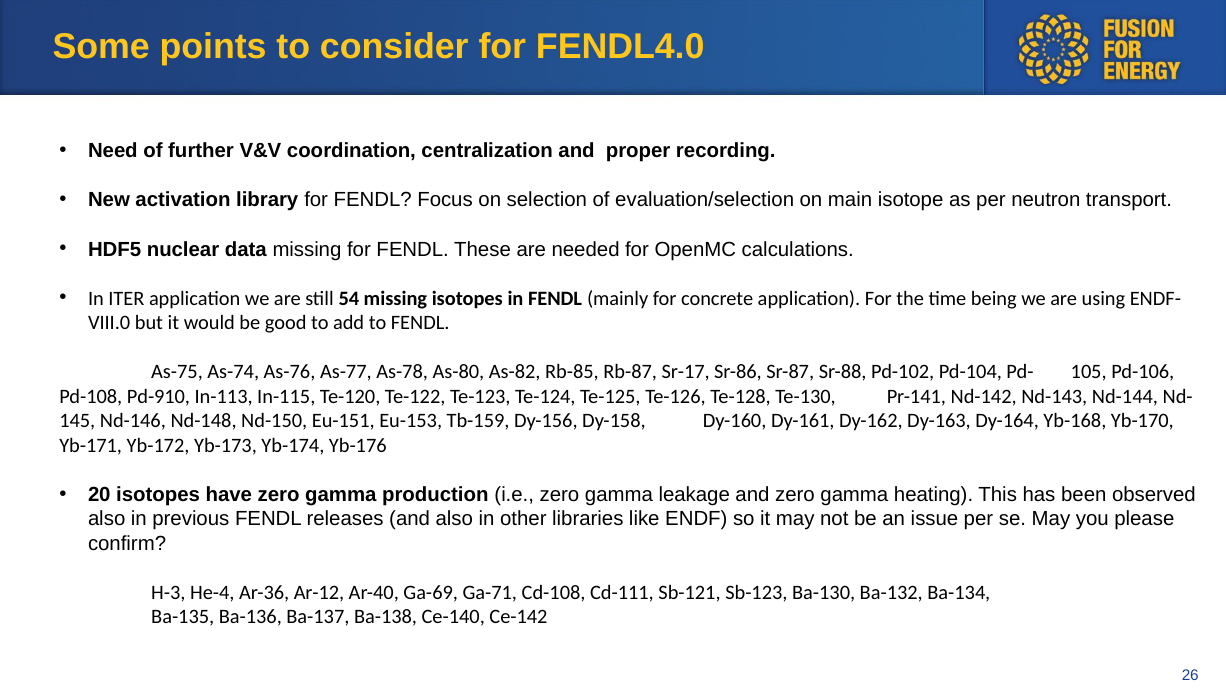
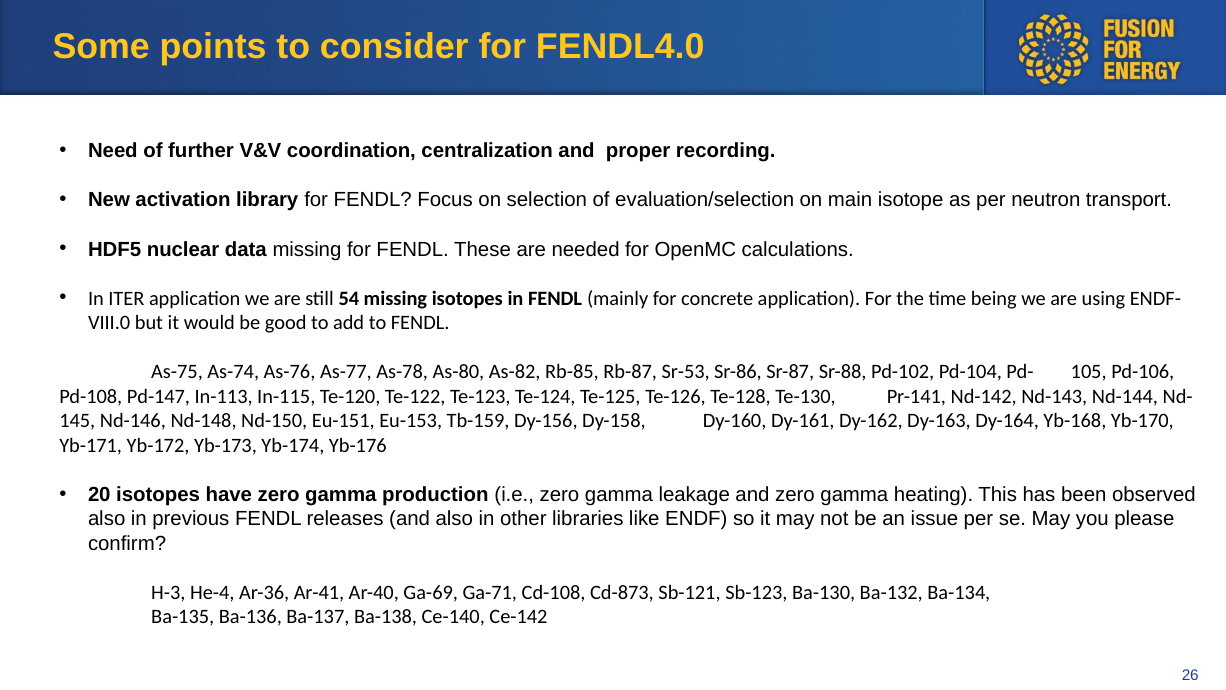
Sr-17: Sr-17 -> Sr-53 (686, 372)
Pd-910: Pd-910 -> Pd-147 (158, 396)
Ar-12: Ar-12 -> Ar-41 (319, 592)
Cd-111: Cd-111 -> Cd-873 (622, 592)
